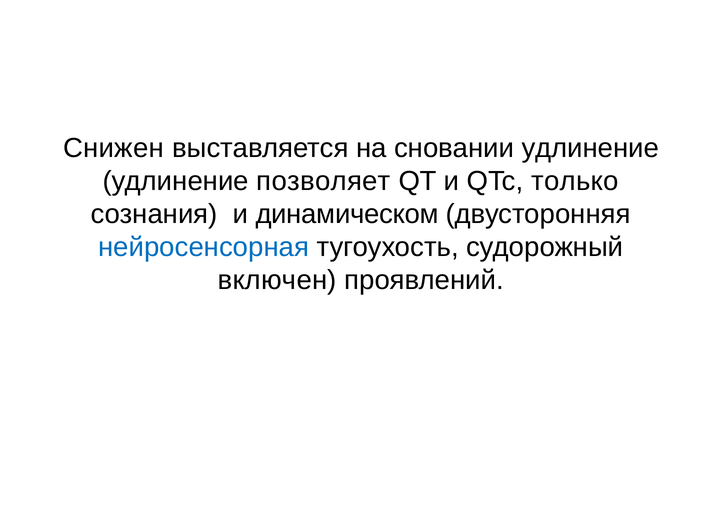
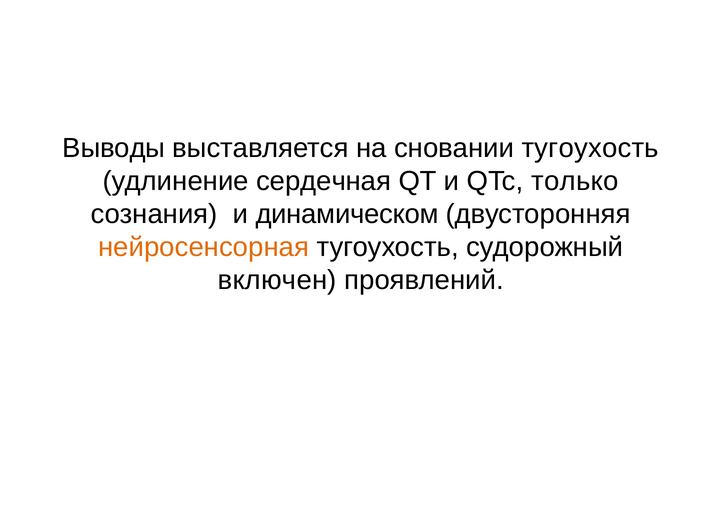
Снижен: Снижен -> Выводы (114, 148)
сновании удлинение: удлинение -> тугоухость (590, 148)
позволяет: позволяет -> сердечная (324, 181)
нейросенсорная colour: blue -> orange (204, 247)
